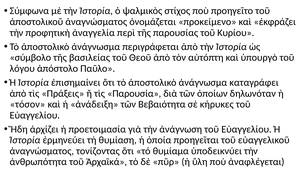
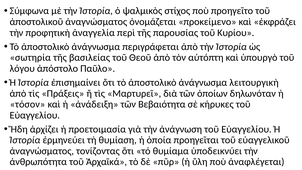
σύμβολο: σύμβολο -> σωτηρία (30, 58)
καταγράφει: καταγράφει -> λειτουργικὴ (254, 82)
Παρουσία: Παρουσία -> Μαρτυρεῖ (134, 93)
